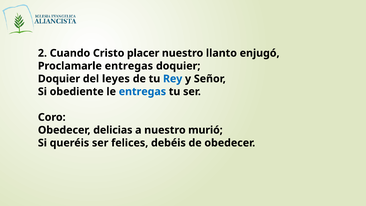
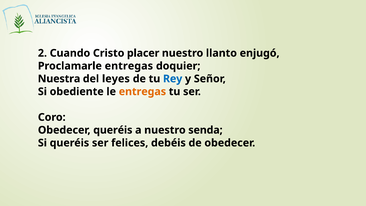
Doquier: Doquier -> Nuestra (59, 79)
entregas colour: blue -> orange (142, 92)
Obedecer delicias: delicias -> queréis (113, 130)
murió: murió -> senda (205, 130)
